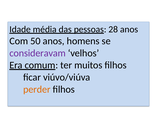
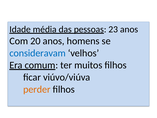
28: 28 -> 23 (113, 29)
50: 50 -> 20 (35, 41)
consideravam colour: purple -> blue (38, 53)
